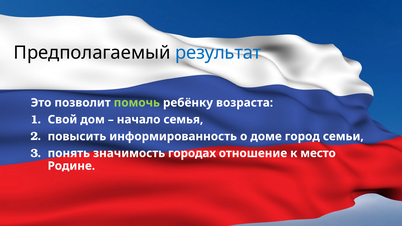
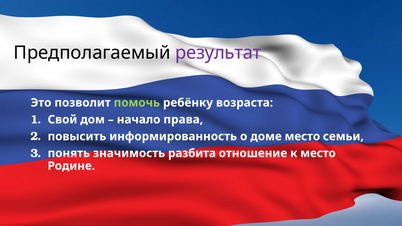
результат colour: blue -> purple (218, 53)
семья: семья -> права (183, 120)
доме город: город -> место (302, 136)
городах: городах -> разбита (192, 153)
